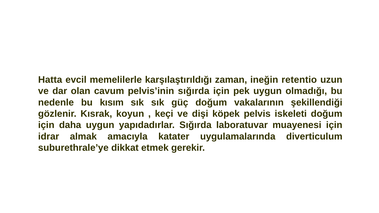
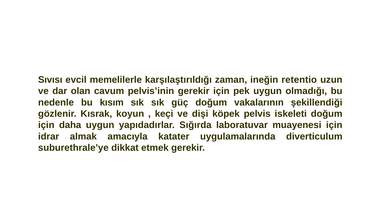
Hatta: Hatta -> Sıvısı (50, 80)
pelvis’inin sığırda: sığırda -> gerekir (194, 91)
